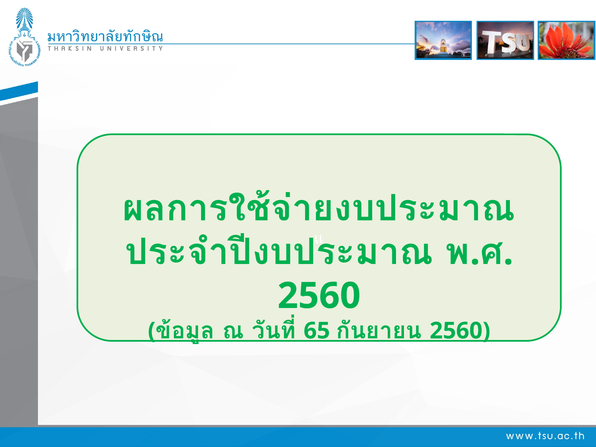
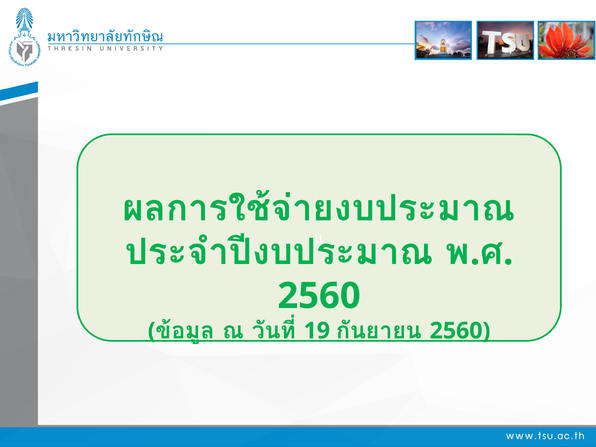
65: 65 -> 19 (317, 331)
